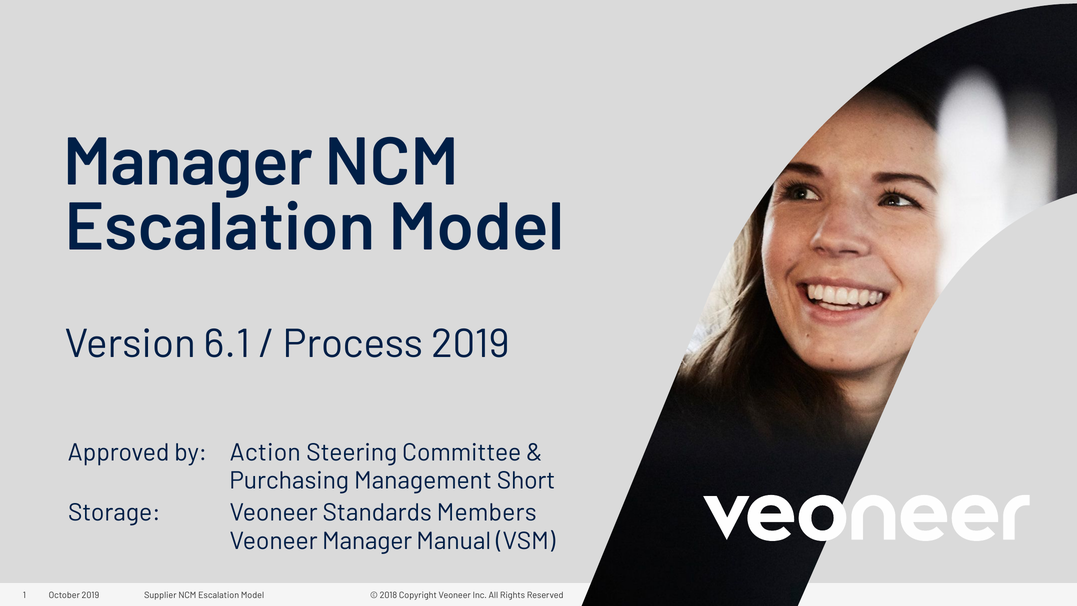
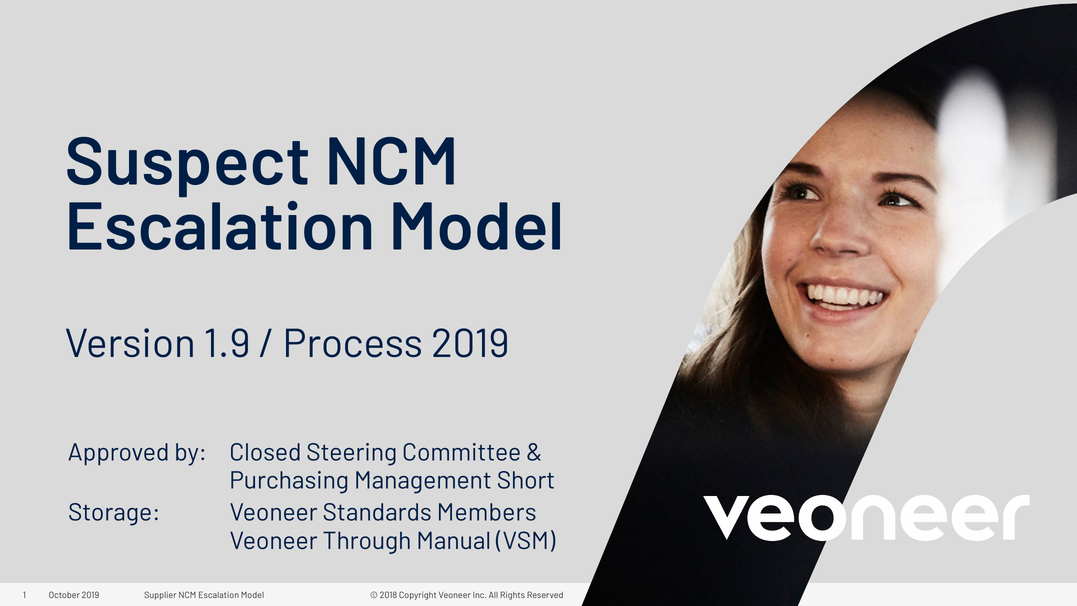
Manager: Manager -> Suspect (188, 163)
6.1: 6.1 -> 1.9 (227, 344)
Action: Action -> Closed (265, 452)
Veoneer Manager: Manager -> Through (367, 541)
